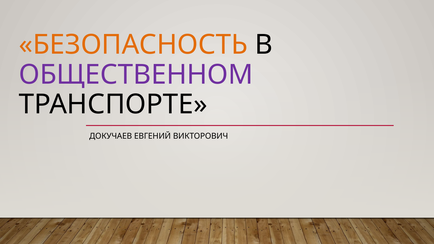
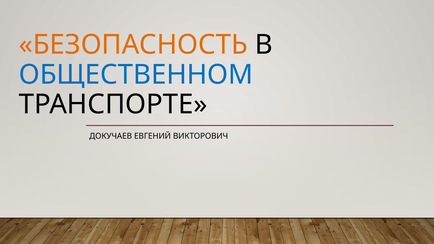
ОБЩЕСТВЕННОМ colour: purple -> blue (136, 75)
